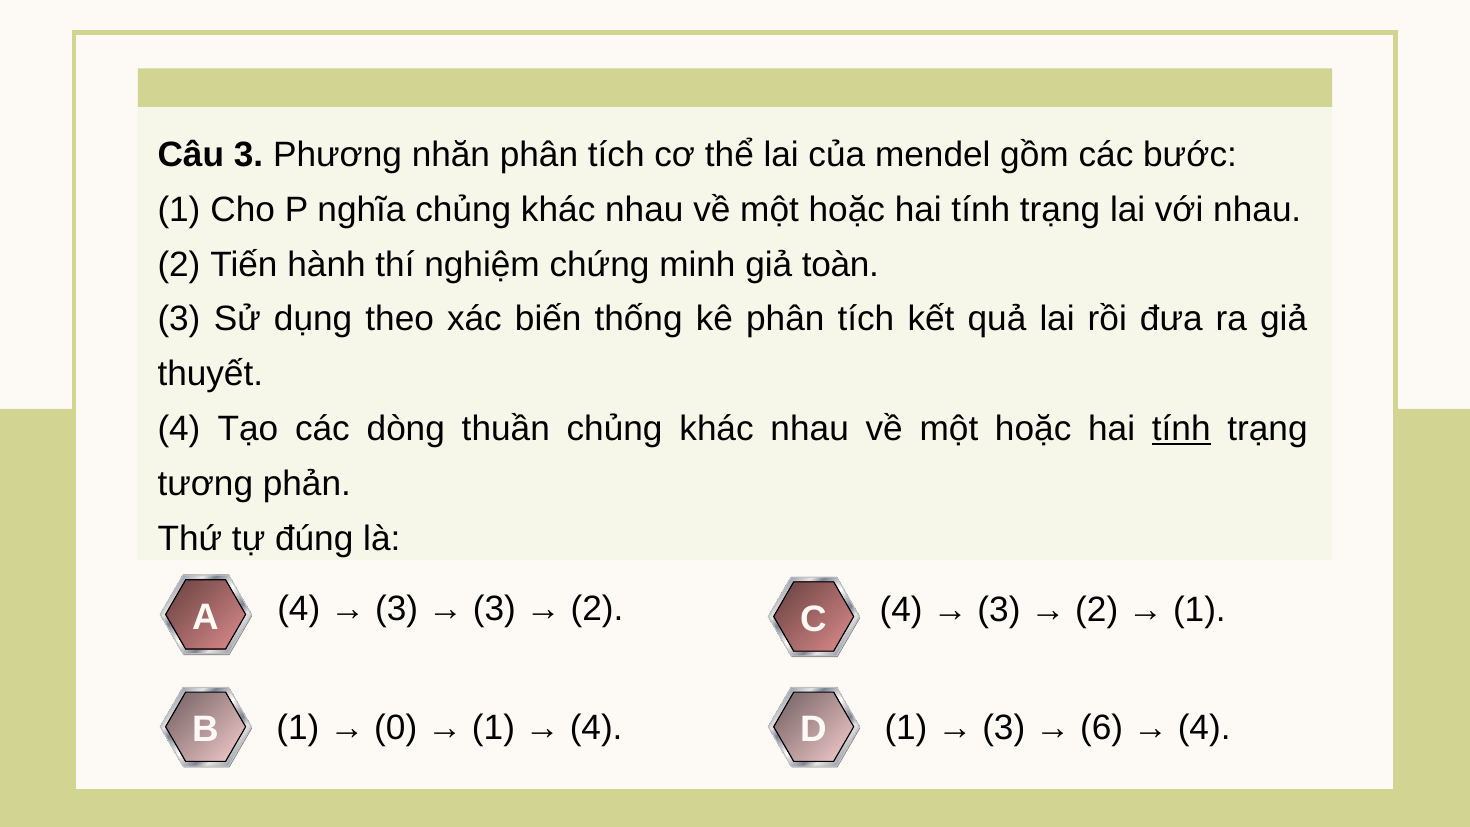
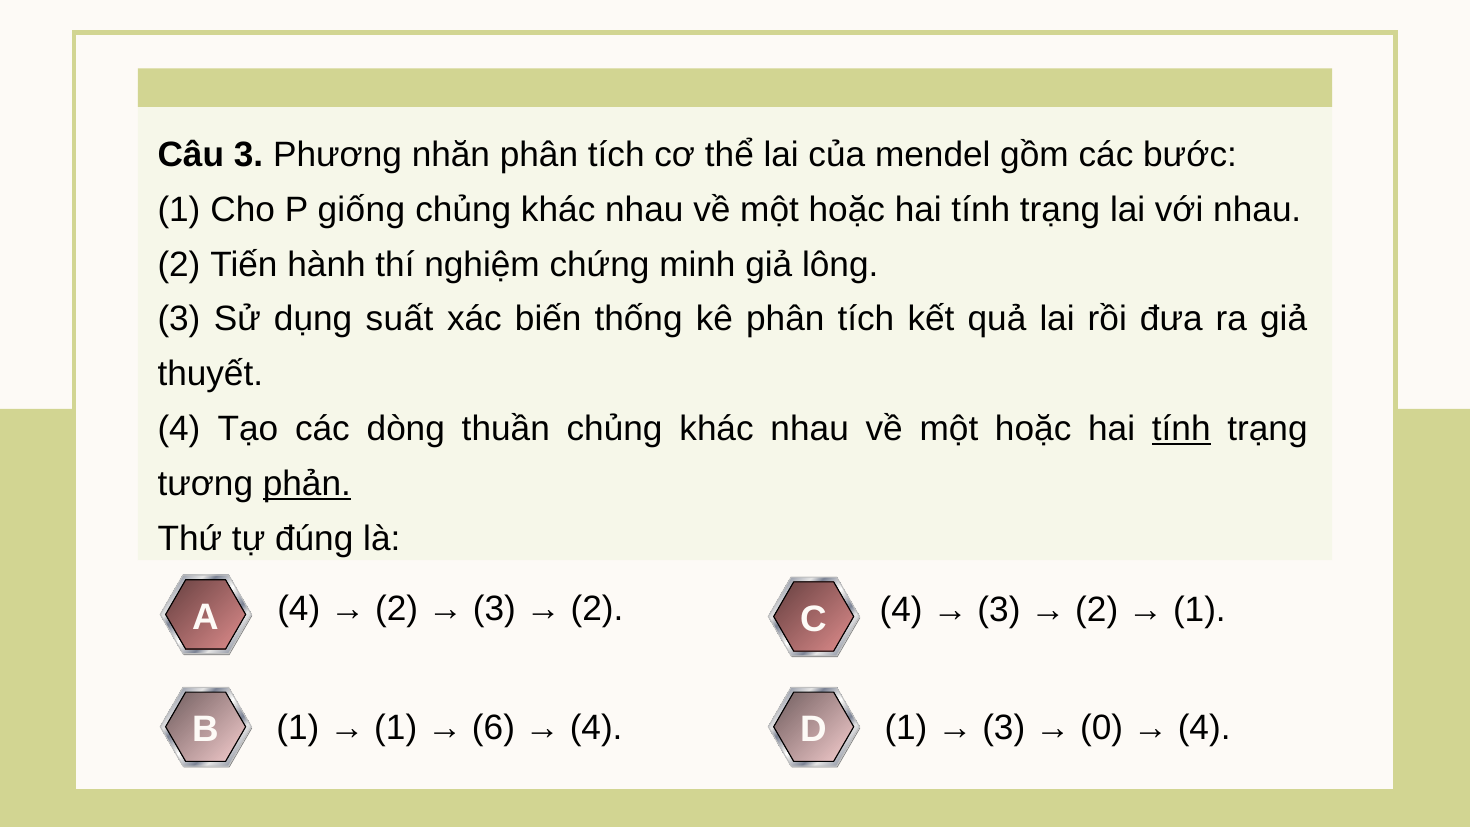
nghĩa: nghĩa -> giống (361, 210)
toàn: toàn -> lông (840, 264)
theo: theo -> suất (399, 319)
phản underline: none -> present (307, 484)
3: 3 -> 2 (397, 609)
0: 0 -> 1 (396, 728)
1: 1 -> 6 (493, 728)
6: 6 -> 0 (1102, 728)
